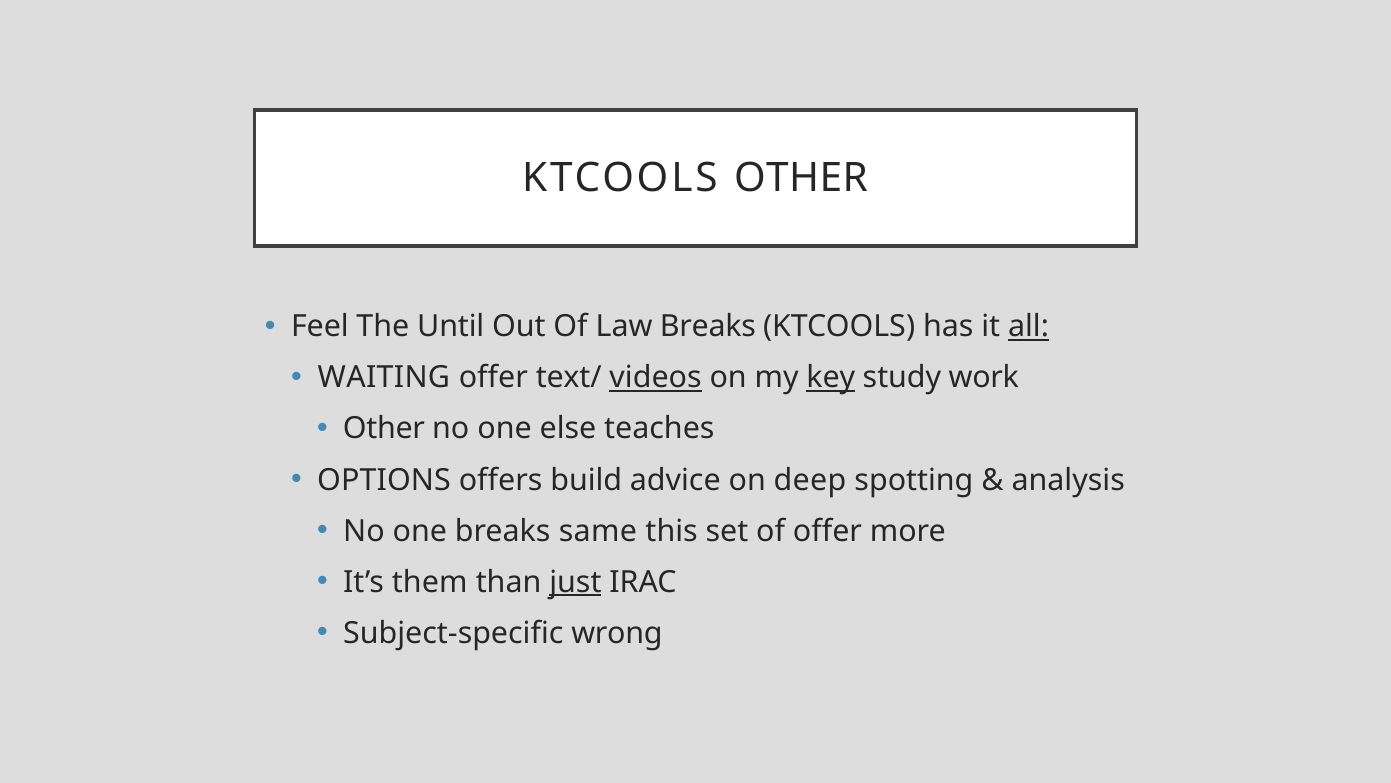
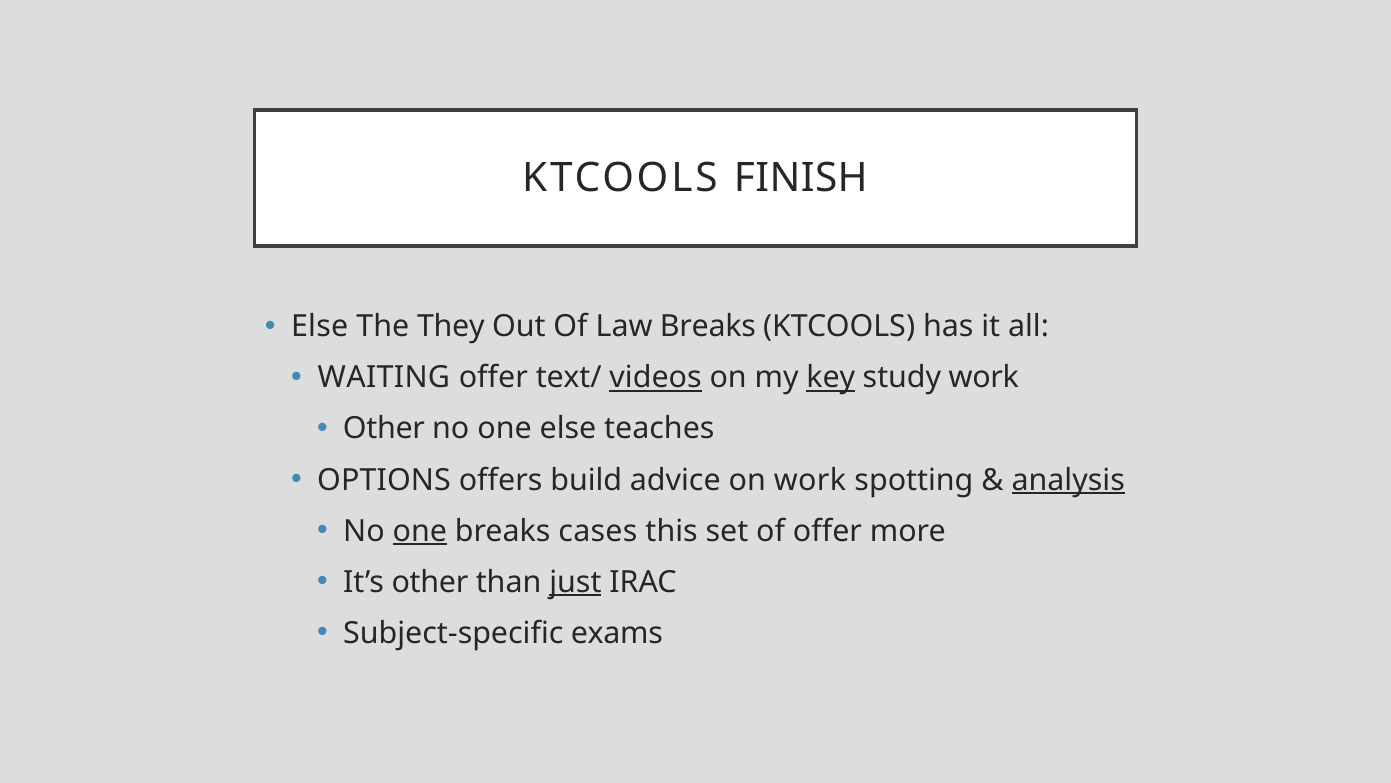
KTCOOLS OTHER: OTHER -> FINISH (801, 178)
Feel: Feel -> Else (320, 327)
Until: Until -> They (451, 327)
all underline: present -> none (1029, 327)
on deep: deep -> work (810, 480)
analysis underline: none -> present (1068, 480)
one underline: none -> present (420, 531)
same: same -> cases (598, 531)
It’s them: them -> other (430, 582)
wrong: wrong -> exams (617, 633)
